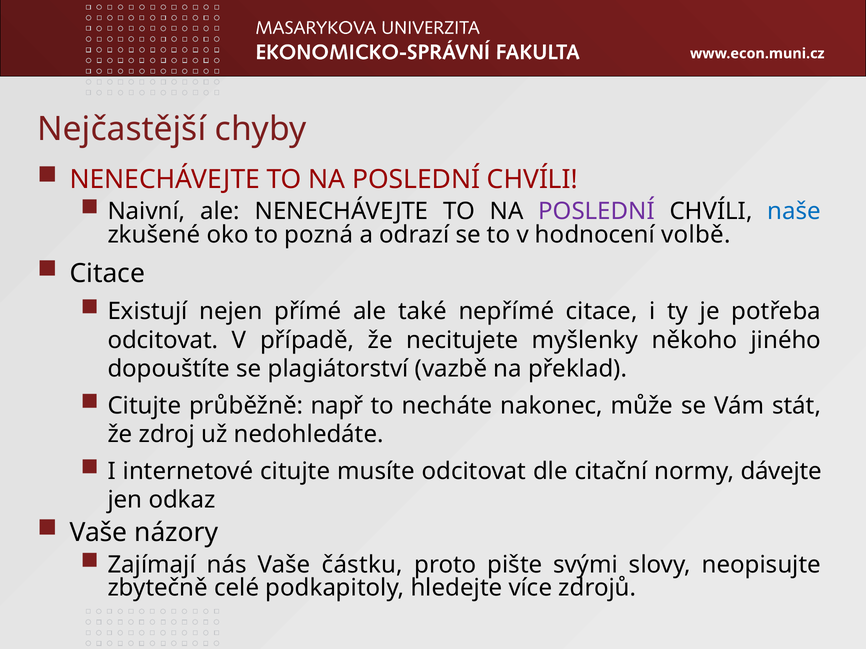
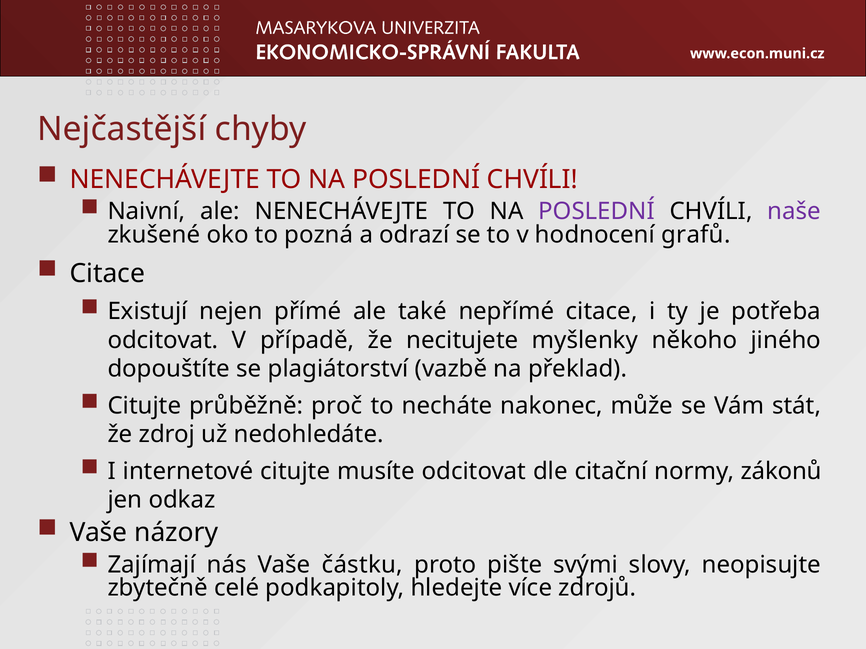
naše colour: blue -> purple (794, 212)
volbě: volbě -> grafů (696, 235)
např: např -> proč (337, 406)
dávejte: dávejte -> zákonů (781, 471)
